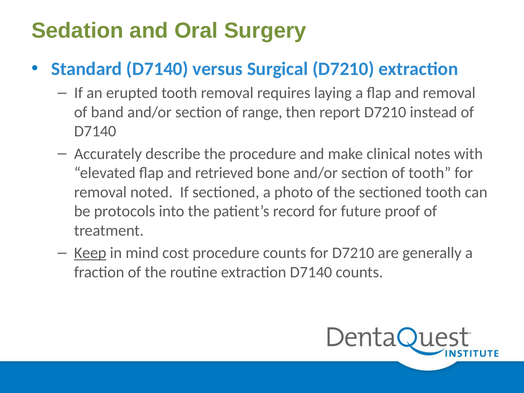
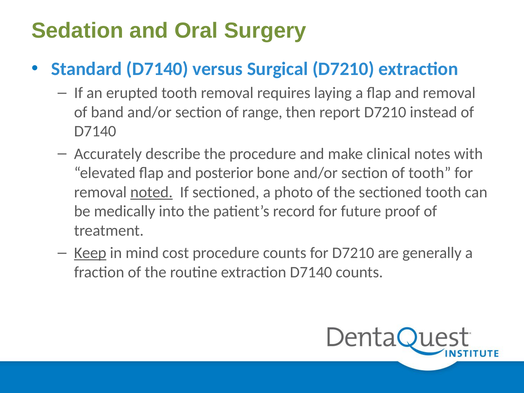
retrieved: retrieved -> posterior (224, 173)
noted underline: none -> present (152, 192)
protocols: protocols -> medically (125, 211)
